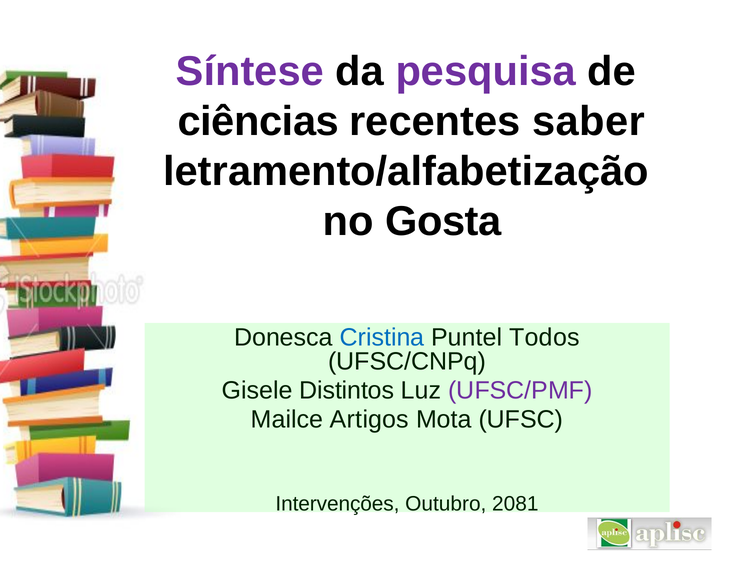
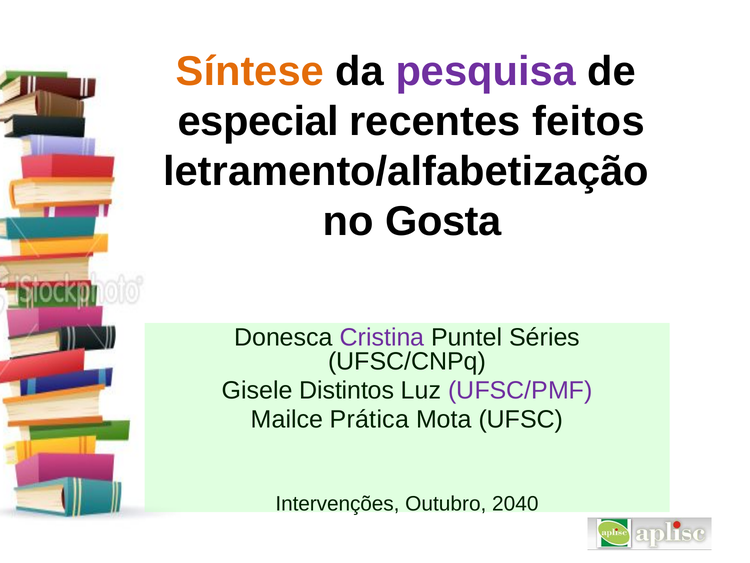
Síntese colour: purple -> orange (250, 71)
ciências: ciências -> especial (258, 121)
saber: saber -> feitos (588, 121)
Cristina colour: blue -> purple (382, 337)
Todos: Todos -> Séries (545, 337)
Artigos: Artigos -> Prática (369, 419)
2081: 2081 -> 2040 (515, 504)
